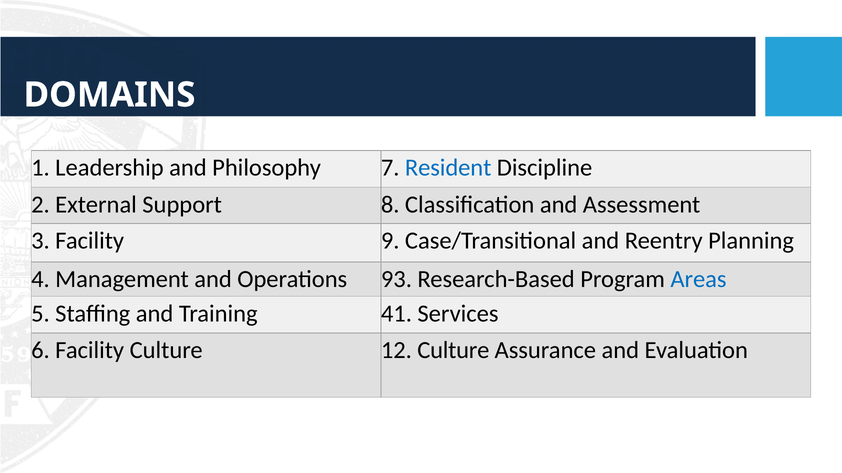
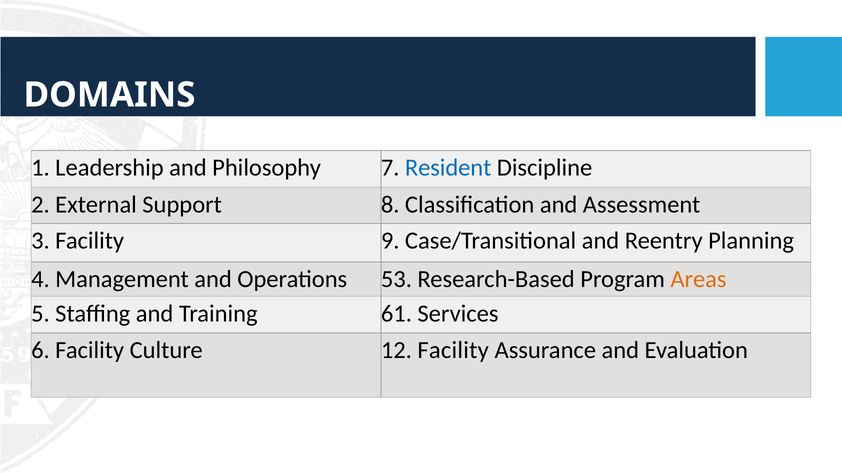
93: 93 -> 53 (396, 280)
Areas colour: blue -> orange (698, 280)
41: 41 -> 61 (396, 314)
12 Culture: Culture -> Facility (453, 351)
